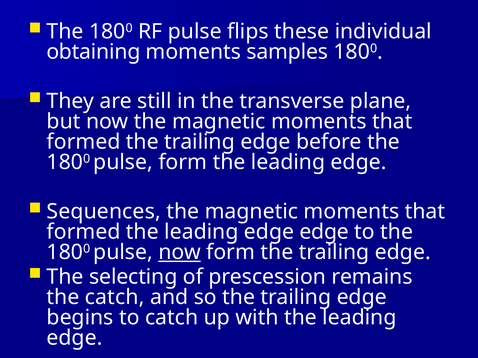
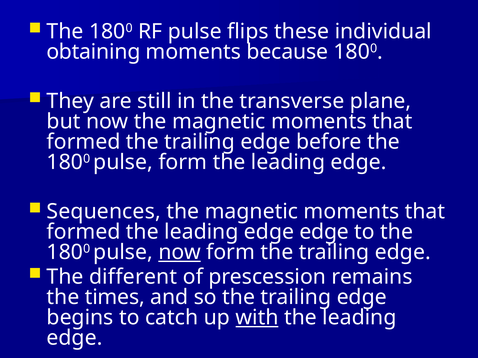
samples: samples -> because (287, 52)
selecting: selecting -> different (133, 277)
the catch: catch -> times (115, 298)
with underline: none -> present (257, 318)
